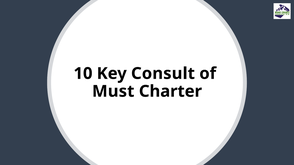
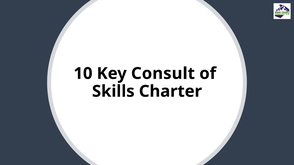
Must: Must -> Skills (113, 92)
